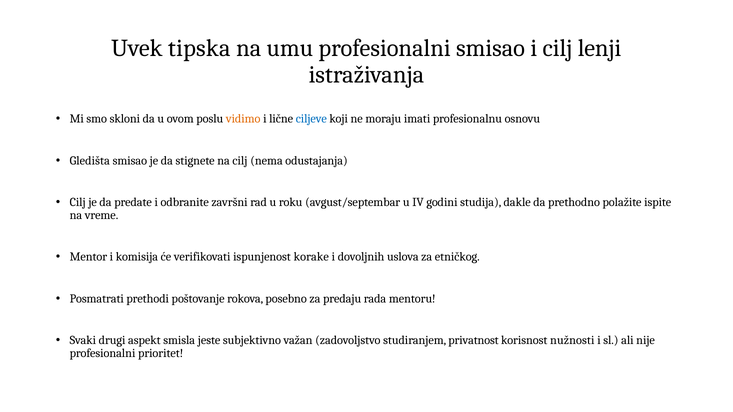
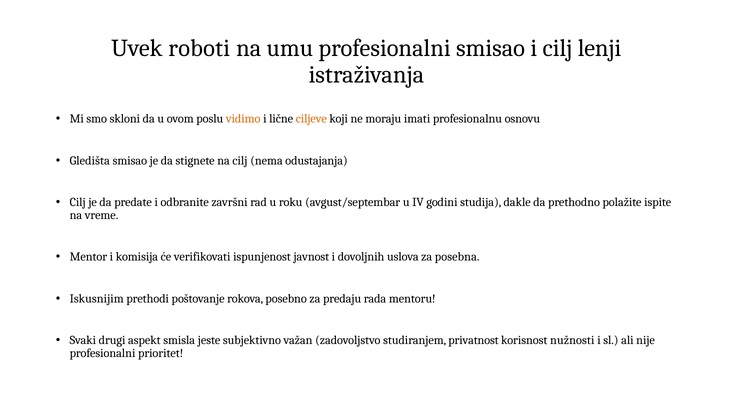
tipska: tipska -> roboti (199, 48)
ciljeve colour: blue -> orange (311, 119)
korake: korake -> javnost (311, 257)
etničkog: etničkog -> posebna (457, 257)
Posmatrati: Posmatrati -> Iskusnijim (97, 299)
